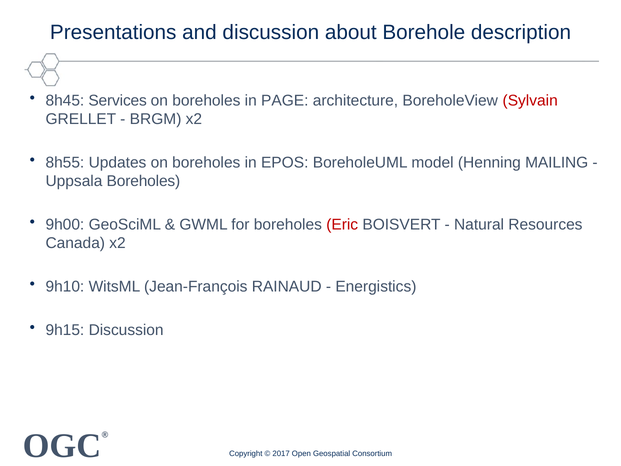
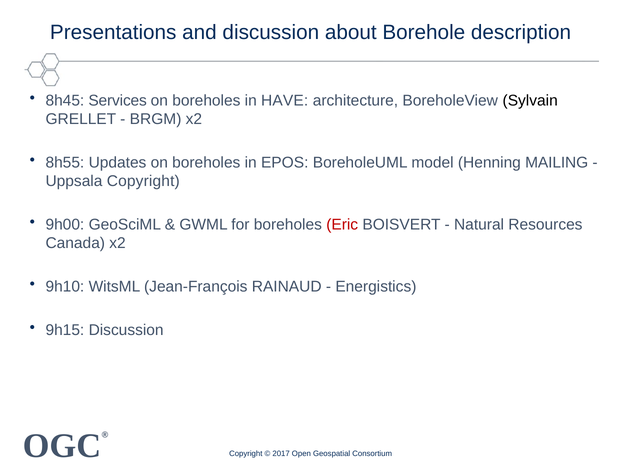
PAGE: PAGE -> HAVE (285, 100)
Sylvain colour: red -> black (530, 100)
Uppsala Boreholes: Boreholes -> Copyright (143, 181)
